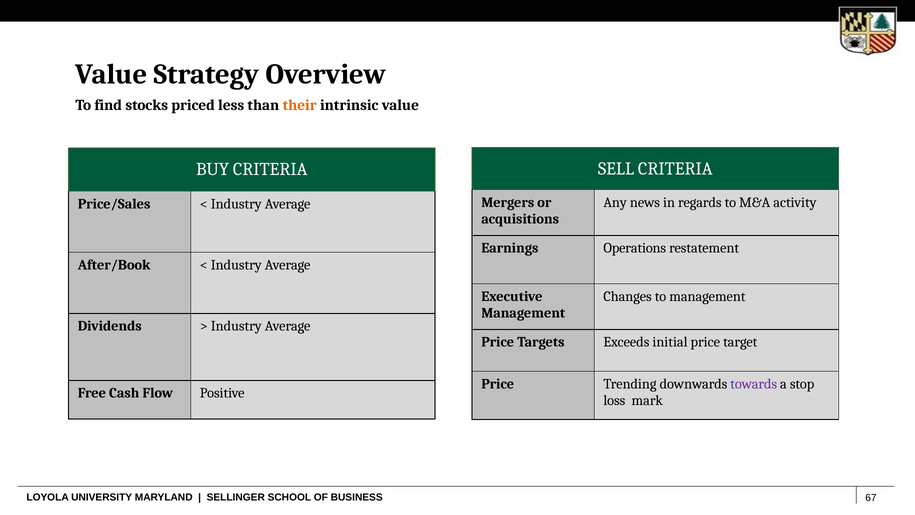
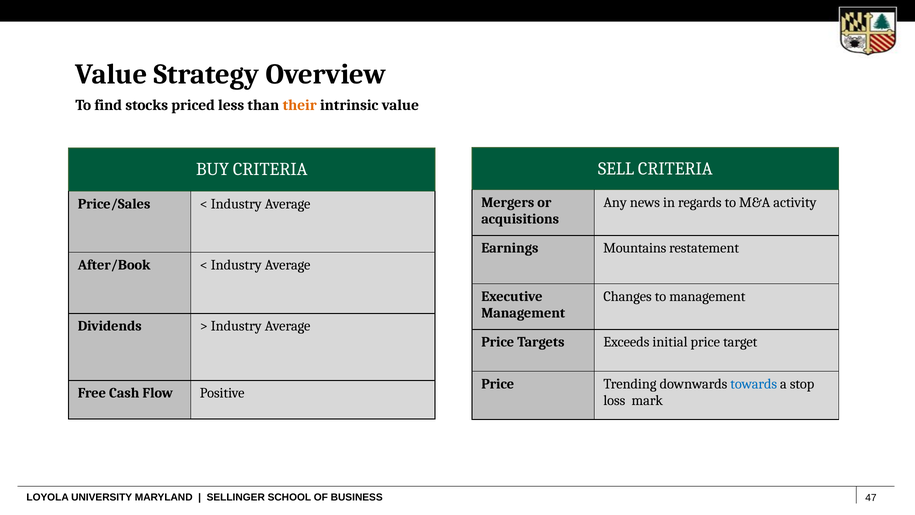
Operations: Operations -> Mountains (635, 248)
towards colour: purple -> blue (754, 384)
67: 67 -> 47 (871, 498)
